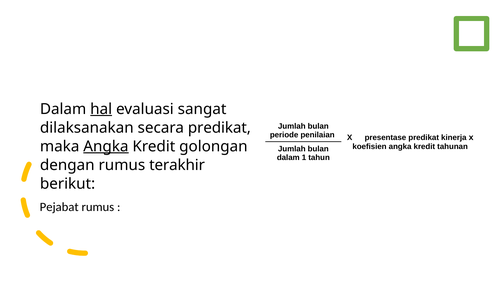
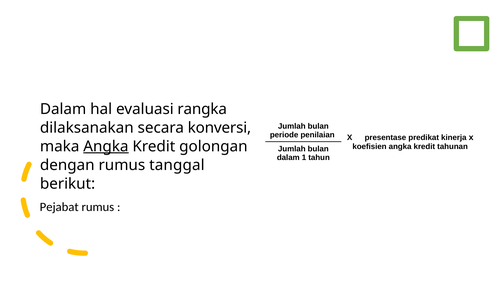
hal underline: present -> none (101, 109)
sangat: sangat -> rangka (202, 109)
secara predikat: predikat -> konversi (219, 128)
terakhir: terakhir -> tanggal (177, 165)
